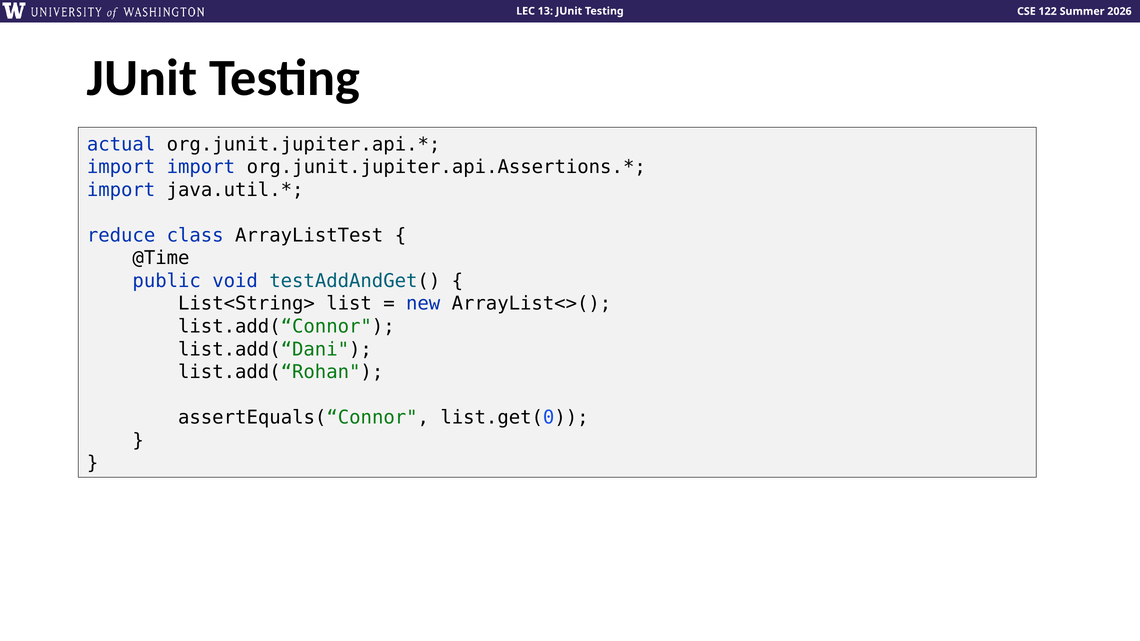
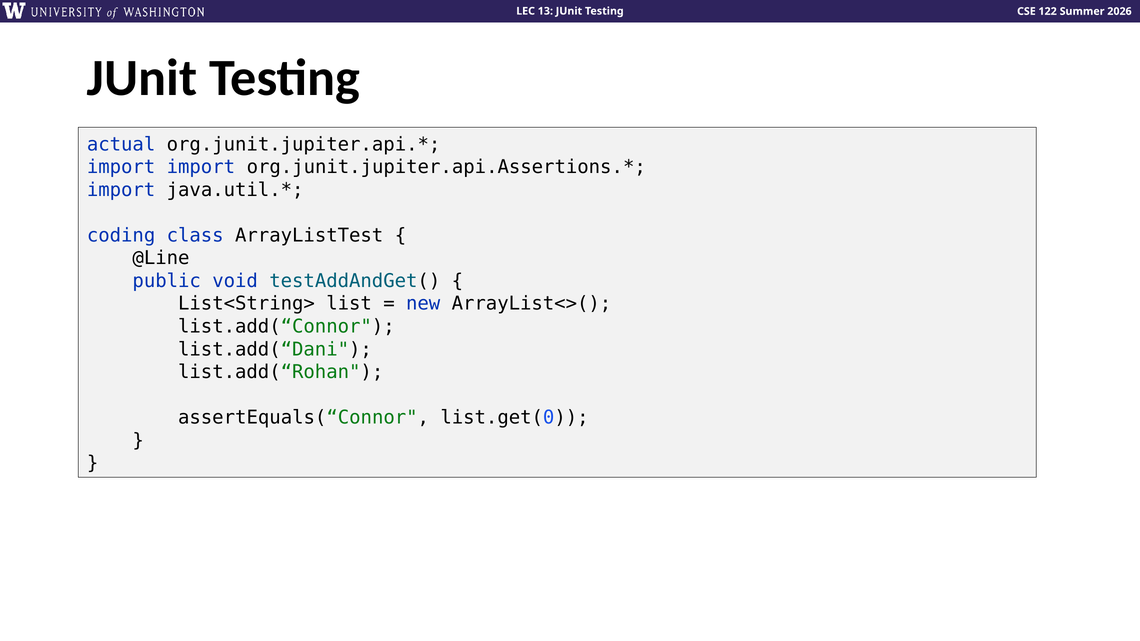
reduce: reduce -> coding (121, 235)
@Time: @Time -> @Line (161, 258)
